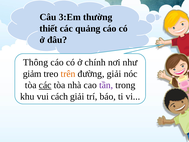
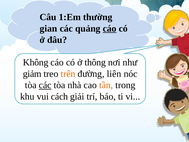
3:Em: 3:Em -> 1:Em (70, 17)
thiết: thiết -> gian (48, 28)
cáo underline: none -> present (110, 28)
Thông: Thông -> Không (36, 62)
chính: chính -> thông (95, 62)
đường giải: giải -> liên (114, 74)
tần colour: purple -> orange (106, 85)
